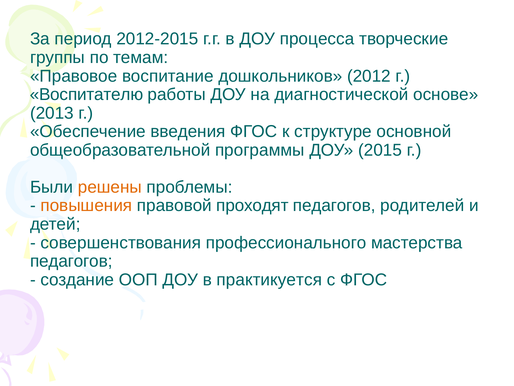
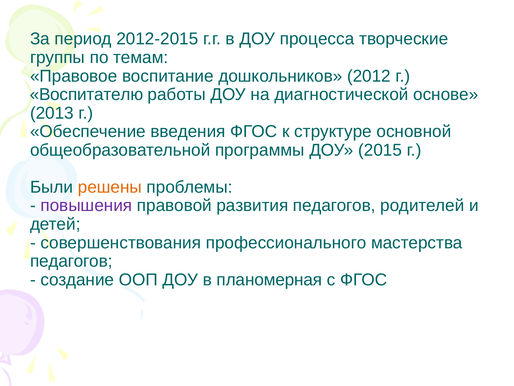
повышения colour: orange -> purple (86, 205)
проходят: проходят -> развития (252, 205)
практикуется: практикуется -> планомерная (269, 279)
